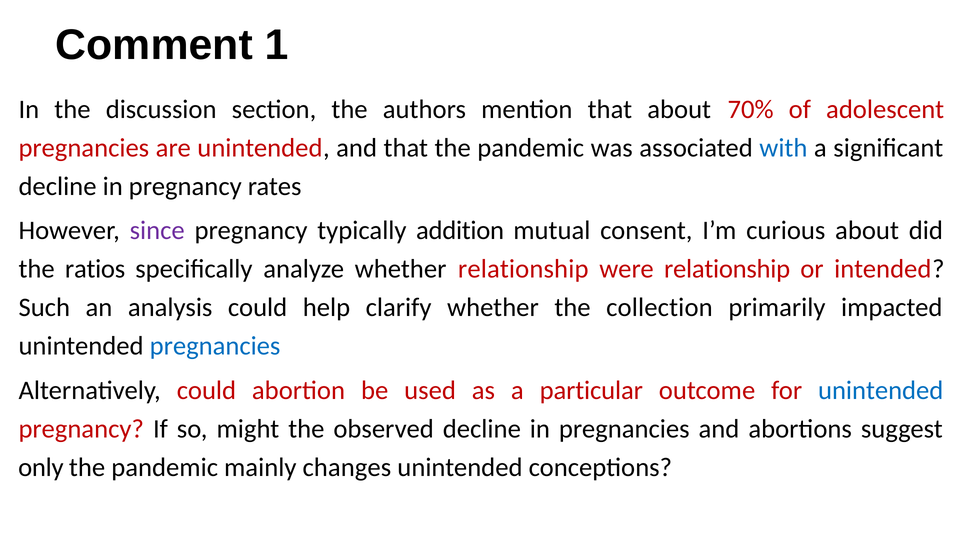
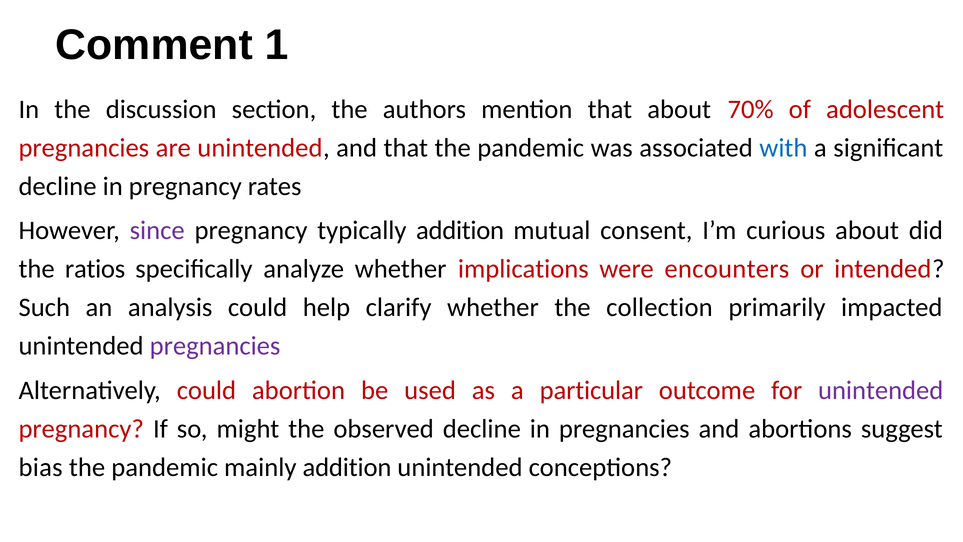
whether relationship: relationship -> implications (523, 269)
were relationship: relationship -> encounters (727, 269)
pregnancies colour: blue -> purple (215, 346)
unintended colour: blue -> purple (881, 390)
only: only -> bias (41, 467)
mainly changes: changes -> addition (347, 467)
